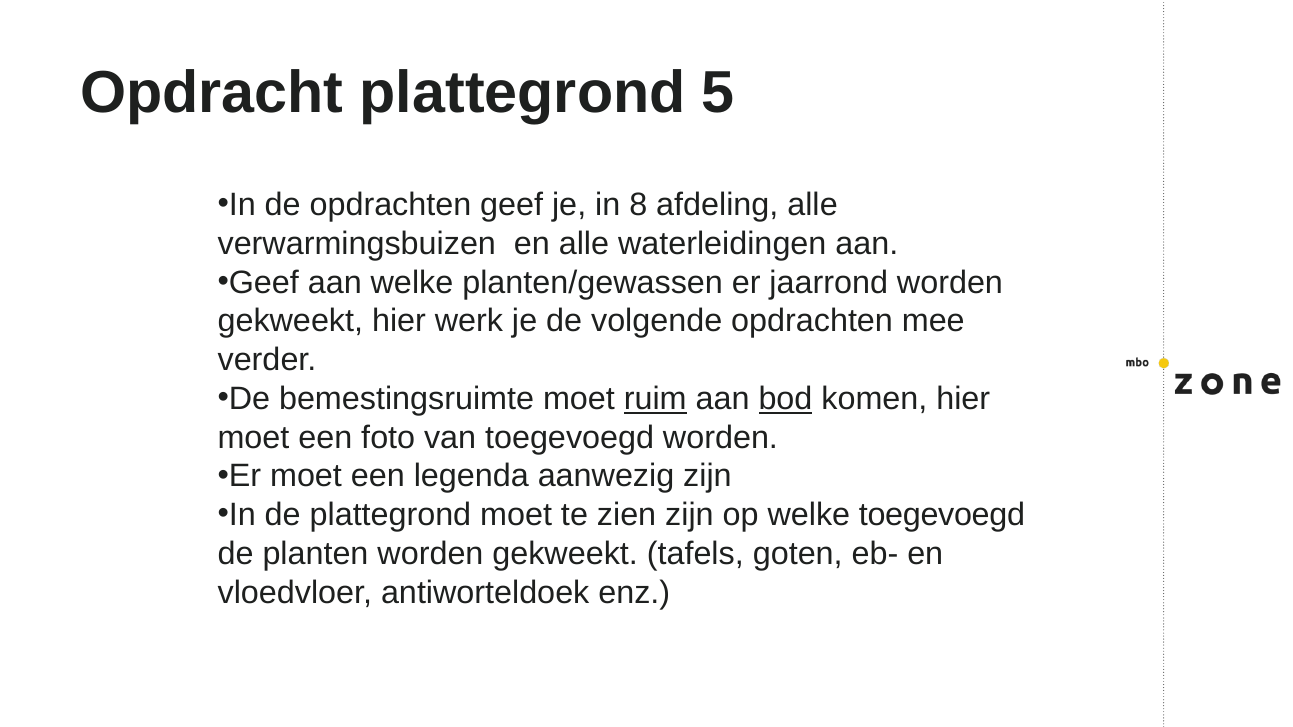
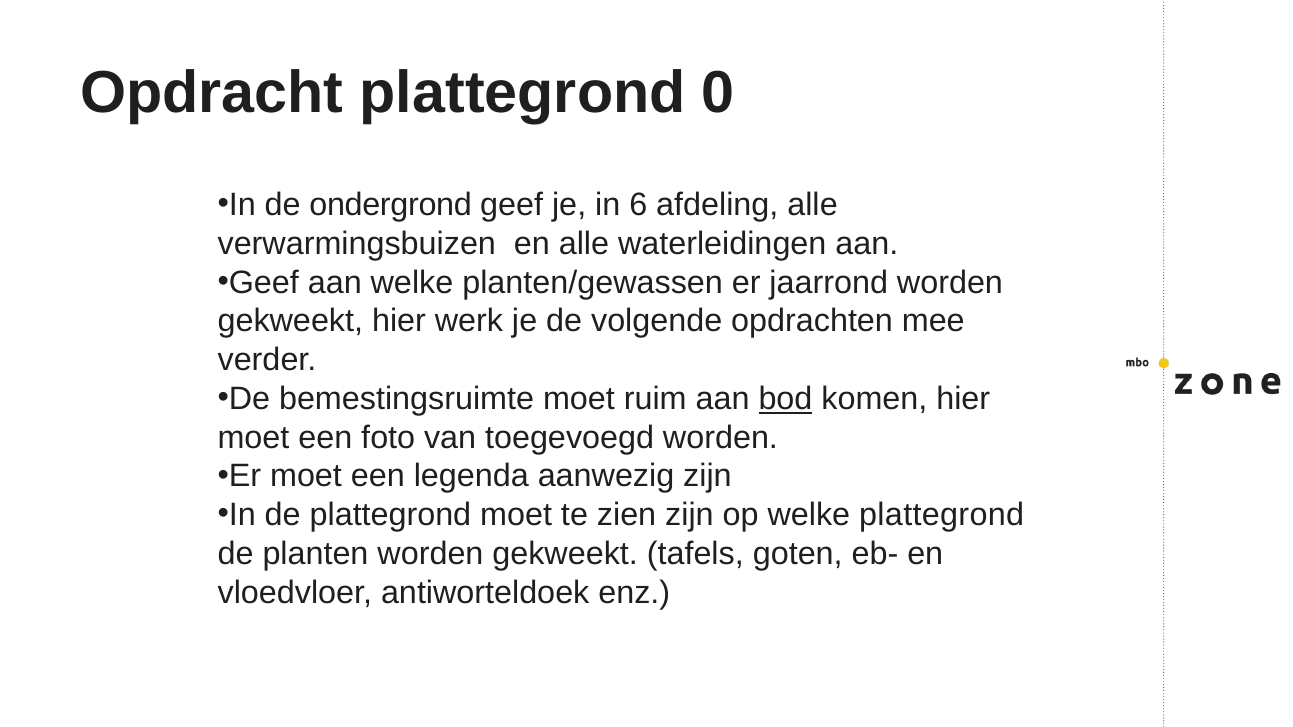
5: 5 -> 0 (718, 93)
de opdrachten: opdrachten -> ondergrond (391, 205)
8: 8 -> 6 (638, 205)
ruim underline: present -> none (655, 399)
welke toegevoegd: toegevoegd -> plattegrond (942, 515)
